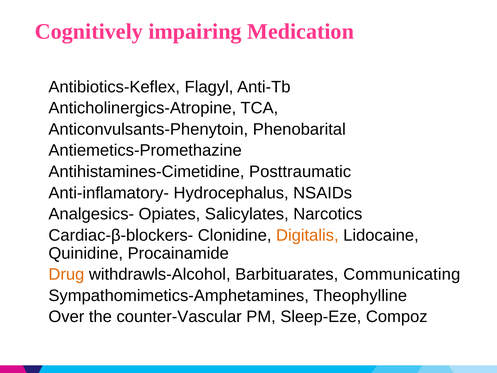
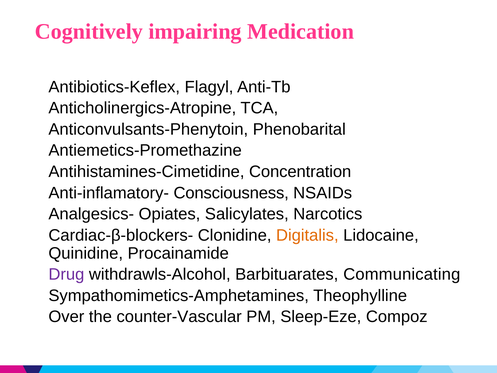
Posttraumatic: Posttraumatic -> Concentration (300, 172)
Hydrocephalus: Hydrocephalus -> Consciousness (231, 193)
Drug colour: orange -> purple (66, 274)
